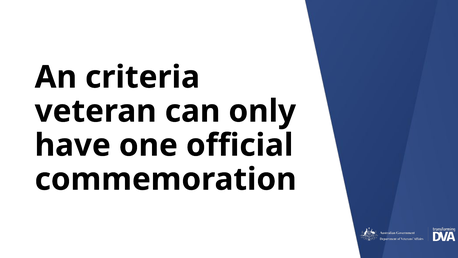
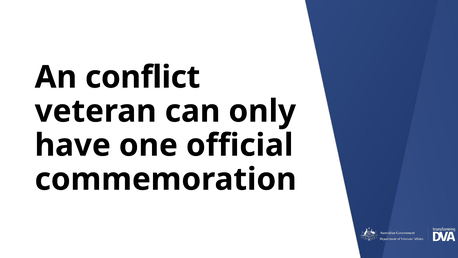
criteria: criteria -> conflict (143, 77)
